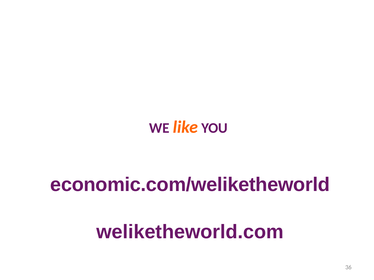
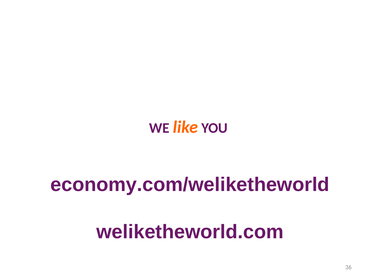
economic.com/weliketheworld: economic.com/weliketheworld -> economy.com/weliketheworld (190, 185)
